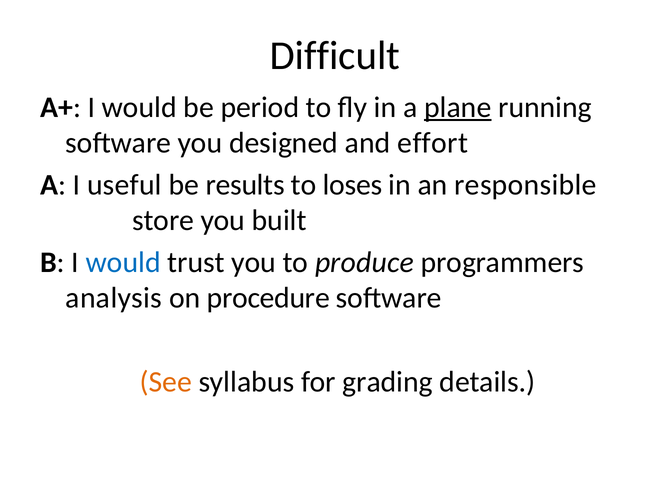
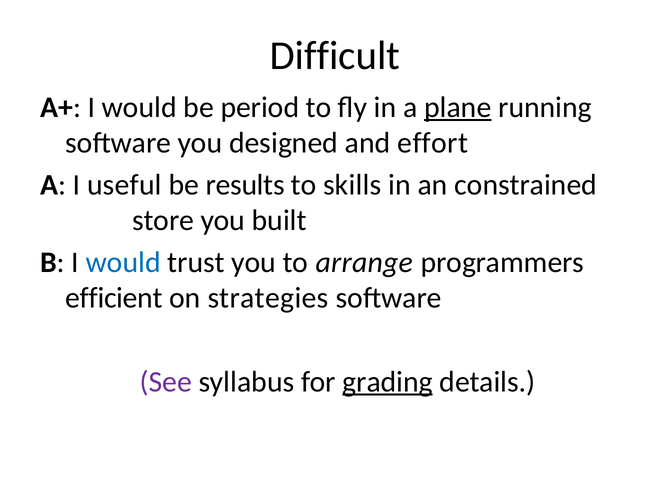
loses: loses -> skills (352, 185)
responsible: responsible -> constrained (526, 185)
produce: produce -> arrange (364, 262)
analysis: analysis -> efficient (114, 298)
procedure: procedure -> strategies (268, 298)
See colour: orange -> purple (166, 381)
grading underline: none -> present (388, 381)
